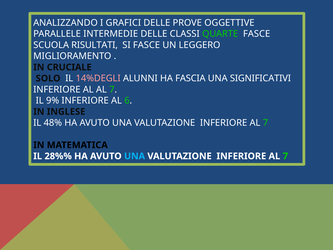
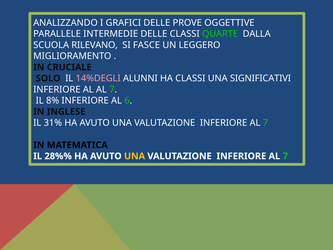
QUARTE FASCE: FASCE -> DALLA (257, 34)
RISULTATI: RISULTATI -> RILEVANO (95, 45)
HA FASCIA: FASCIA -> CLASSI (190, 78)
9%: 9% -> 8% (53, 101)
48%: 48% -> 31% (53, 123)
UNA colour: light blue -> yellow (135, 156)
